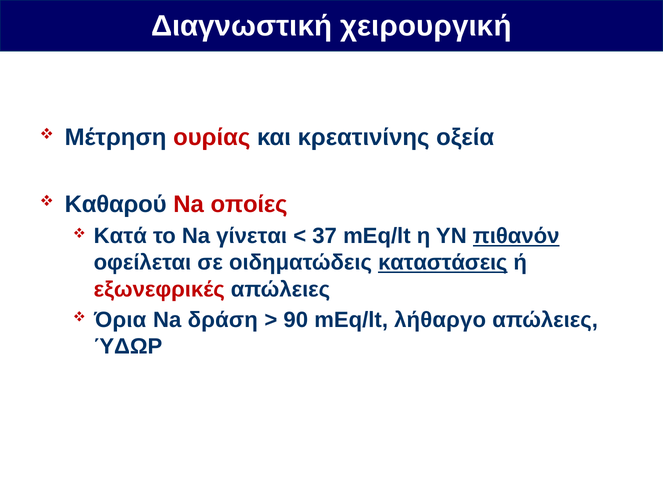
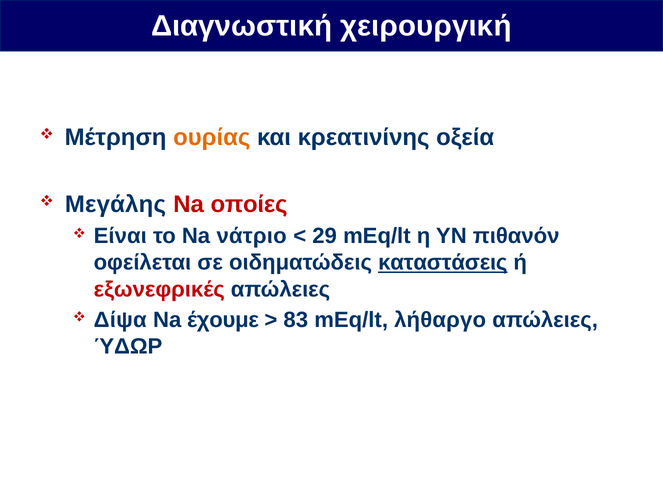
ουρίας colour: red -> orange (212, 137)
Καθαρού: Καθαρού -> Μεγάλης (115, 204)
Κατά: Κατά -> Είναι (120, 236)
γίνεται: γίνεται -> νάτριο (252, 236)
37: 37 -> 29 (325, 236)
πιθανόν underline: present -> none (516, 236)
Όρια: Όρια -> Δίψα (120, 320)
δράση: δράση -> έχουμε (223, 320)
90: 90 -> 83 (296, 320)
